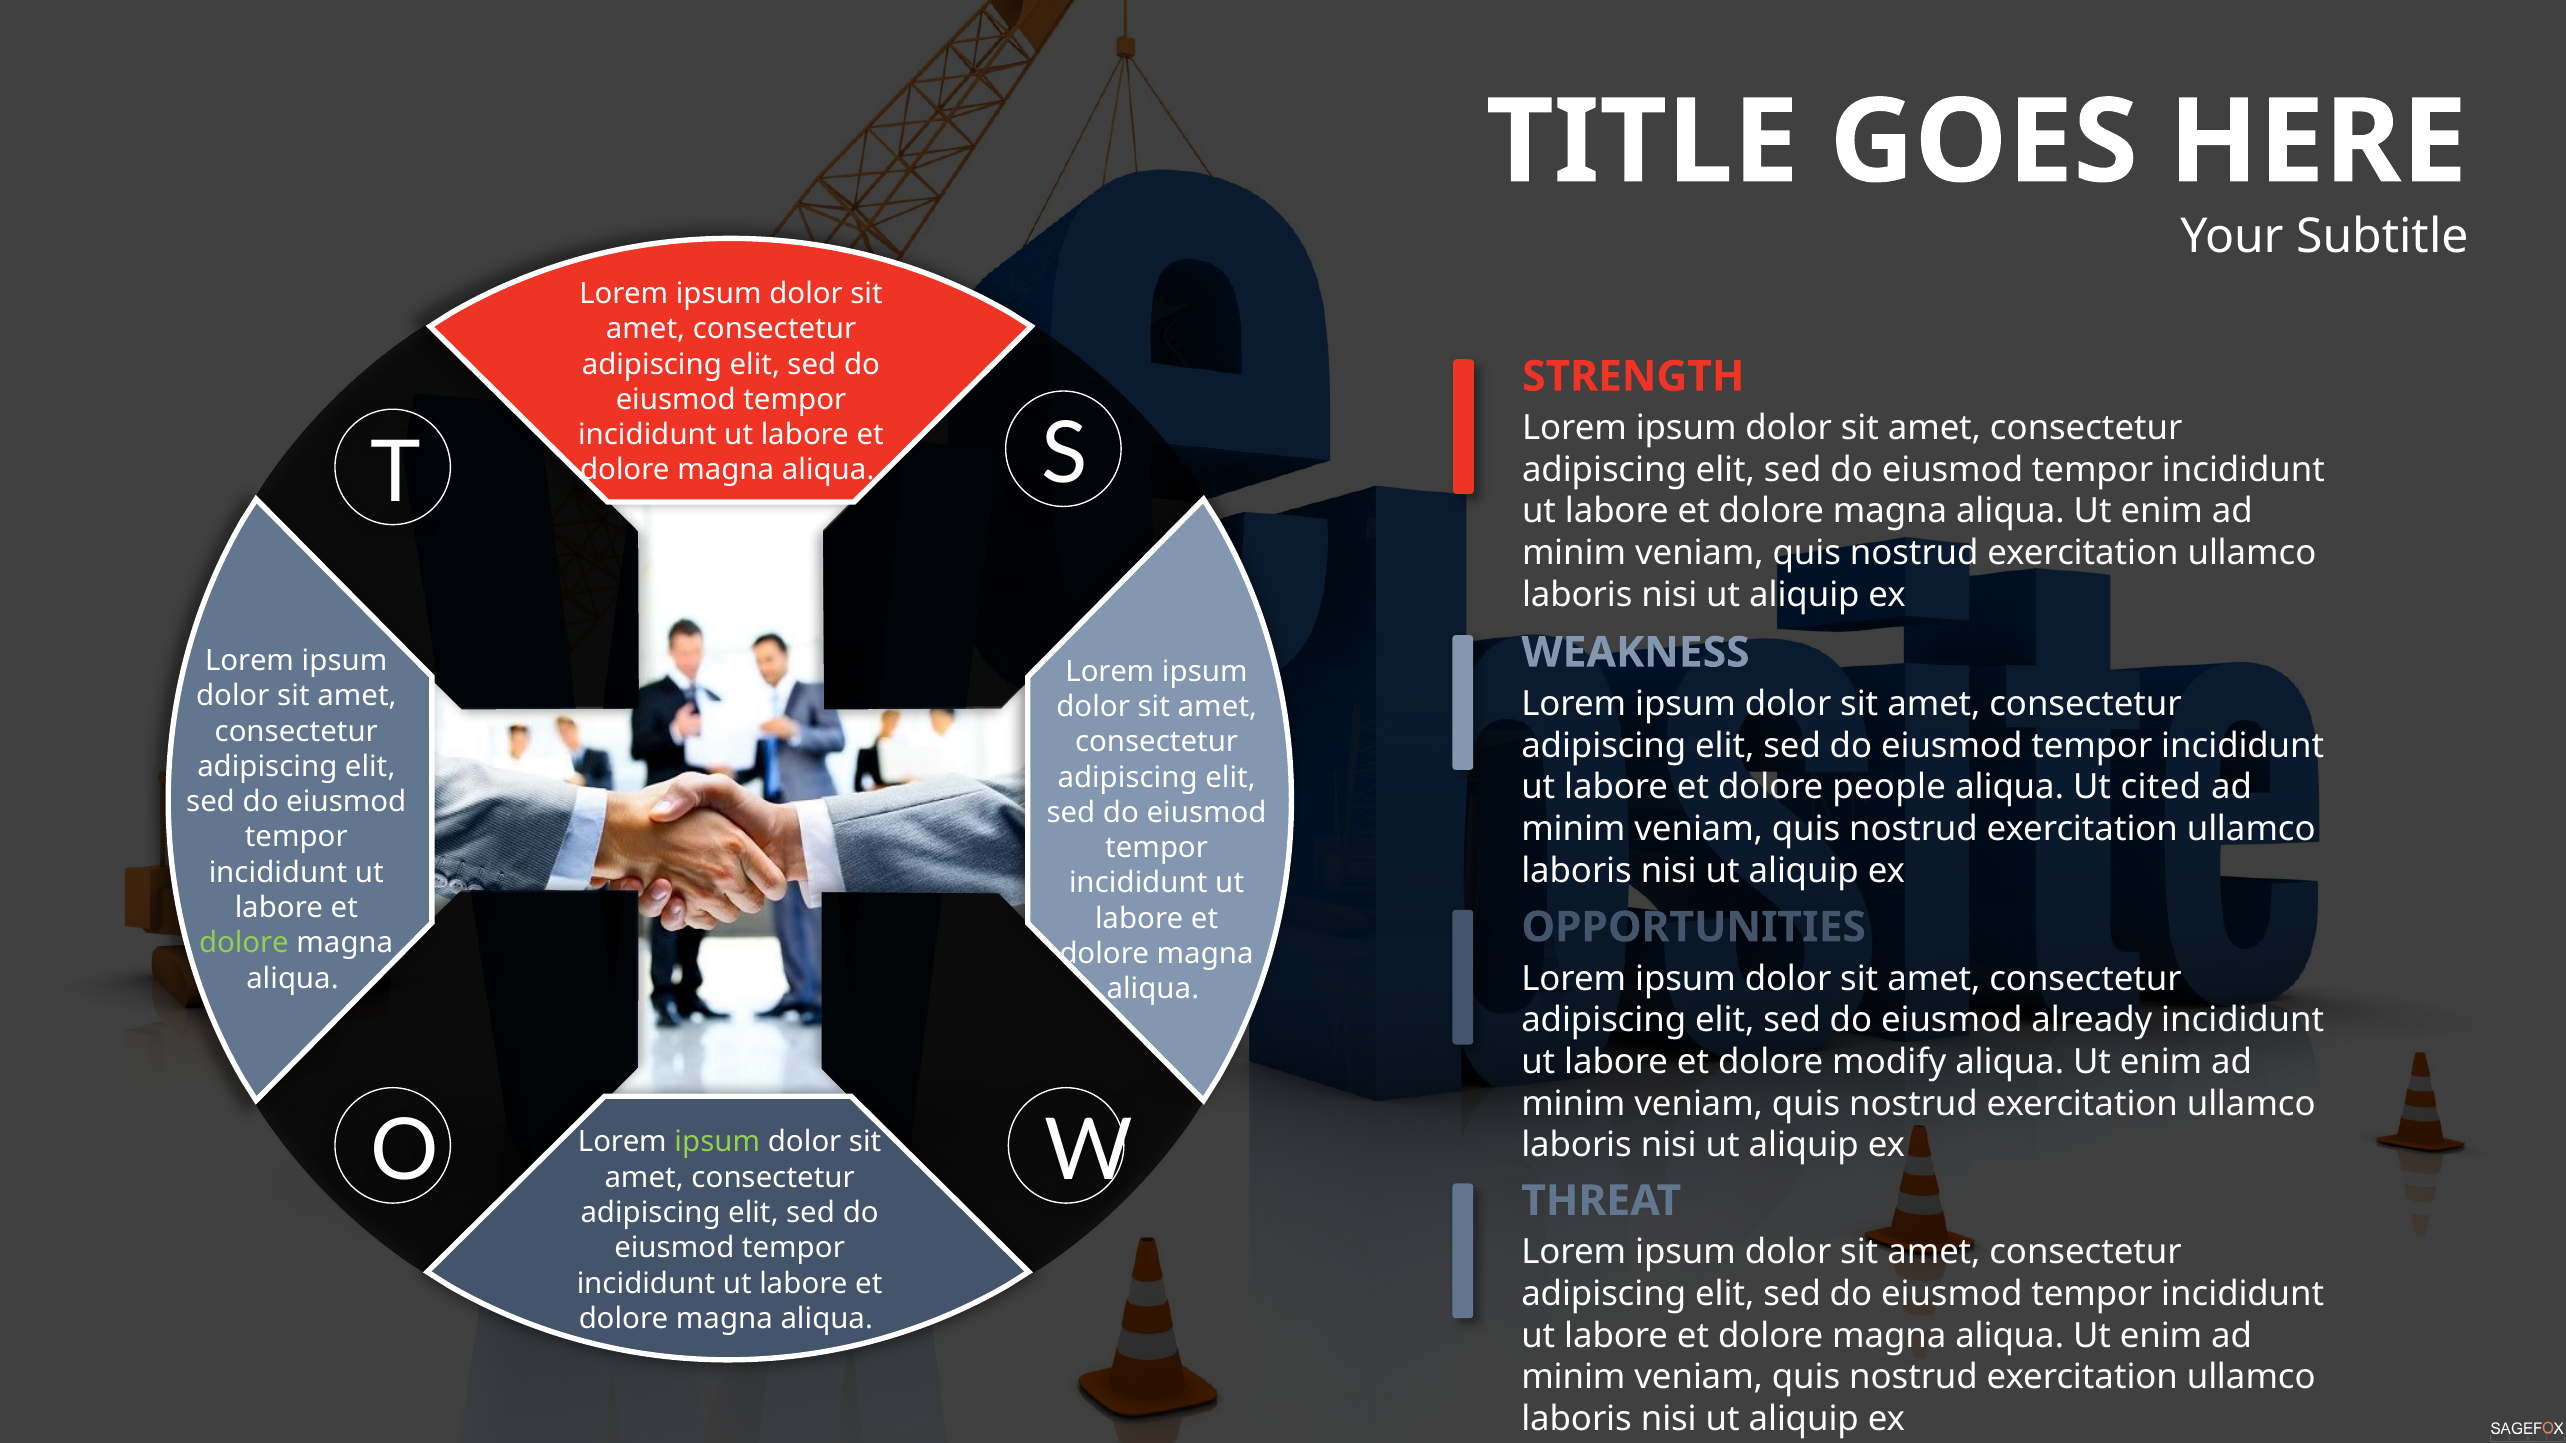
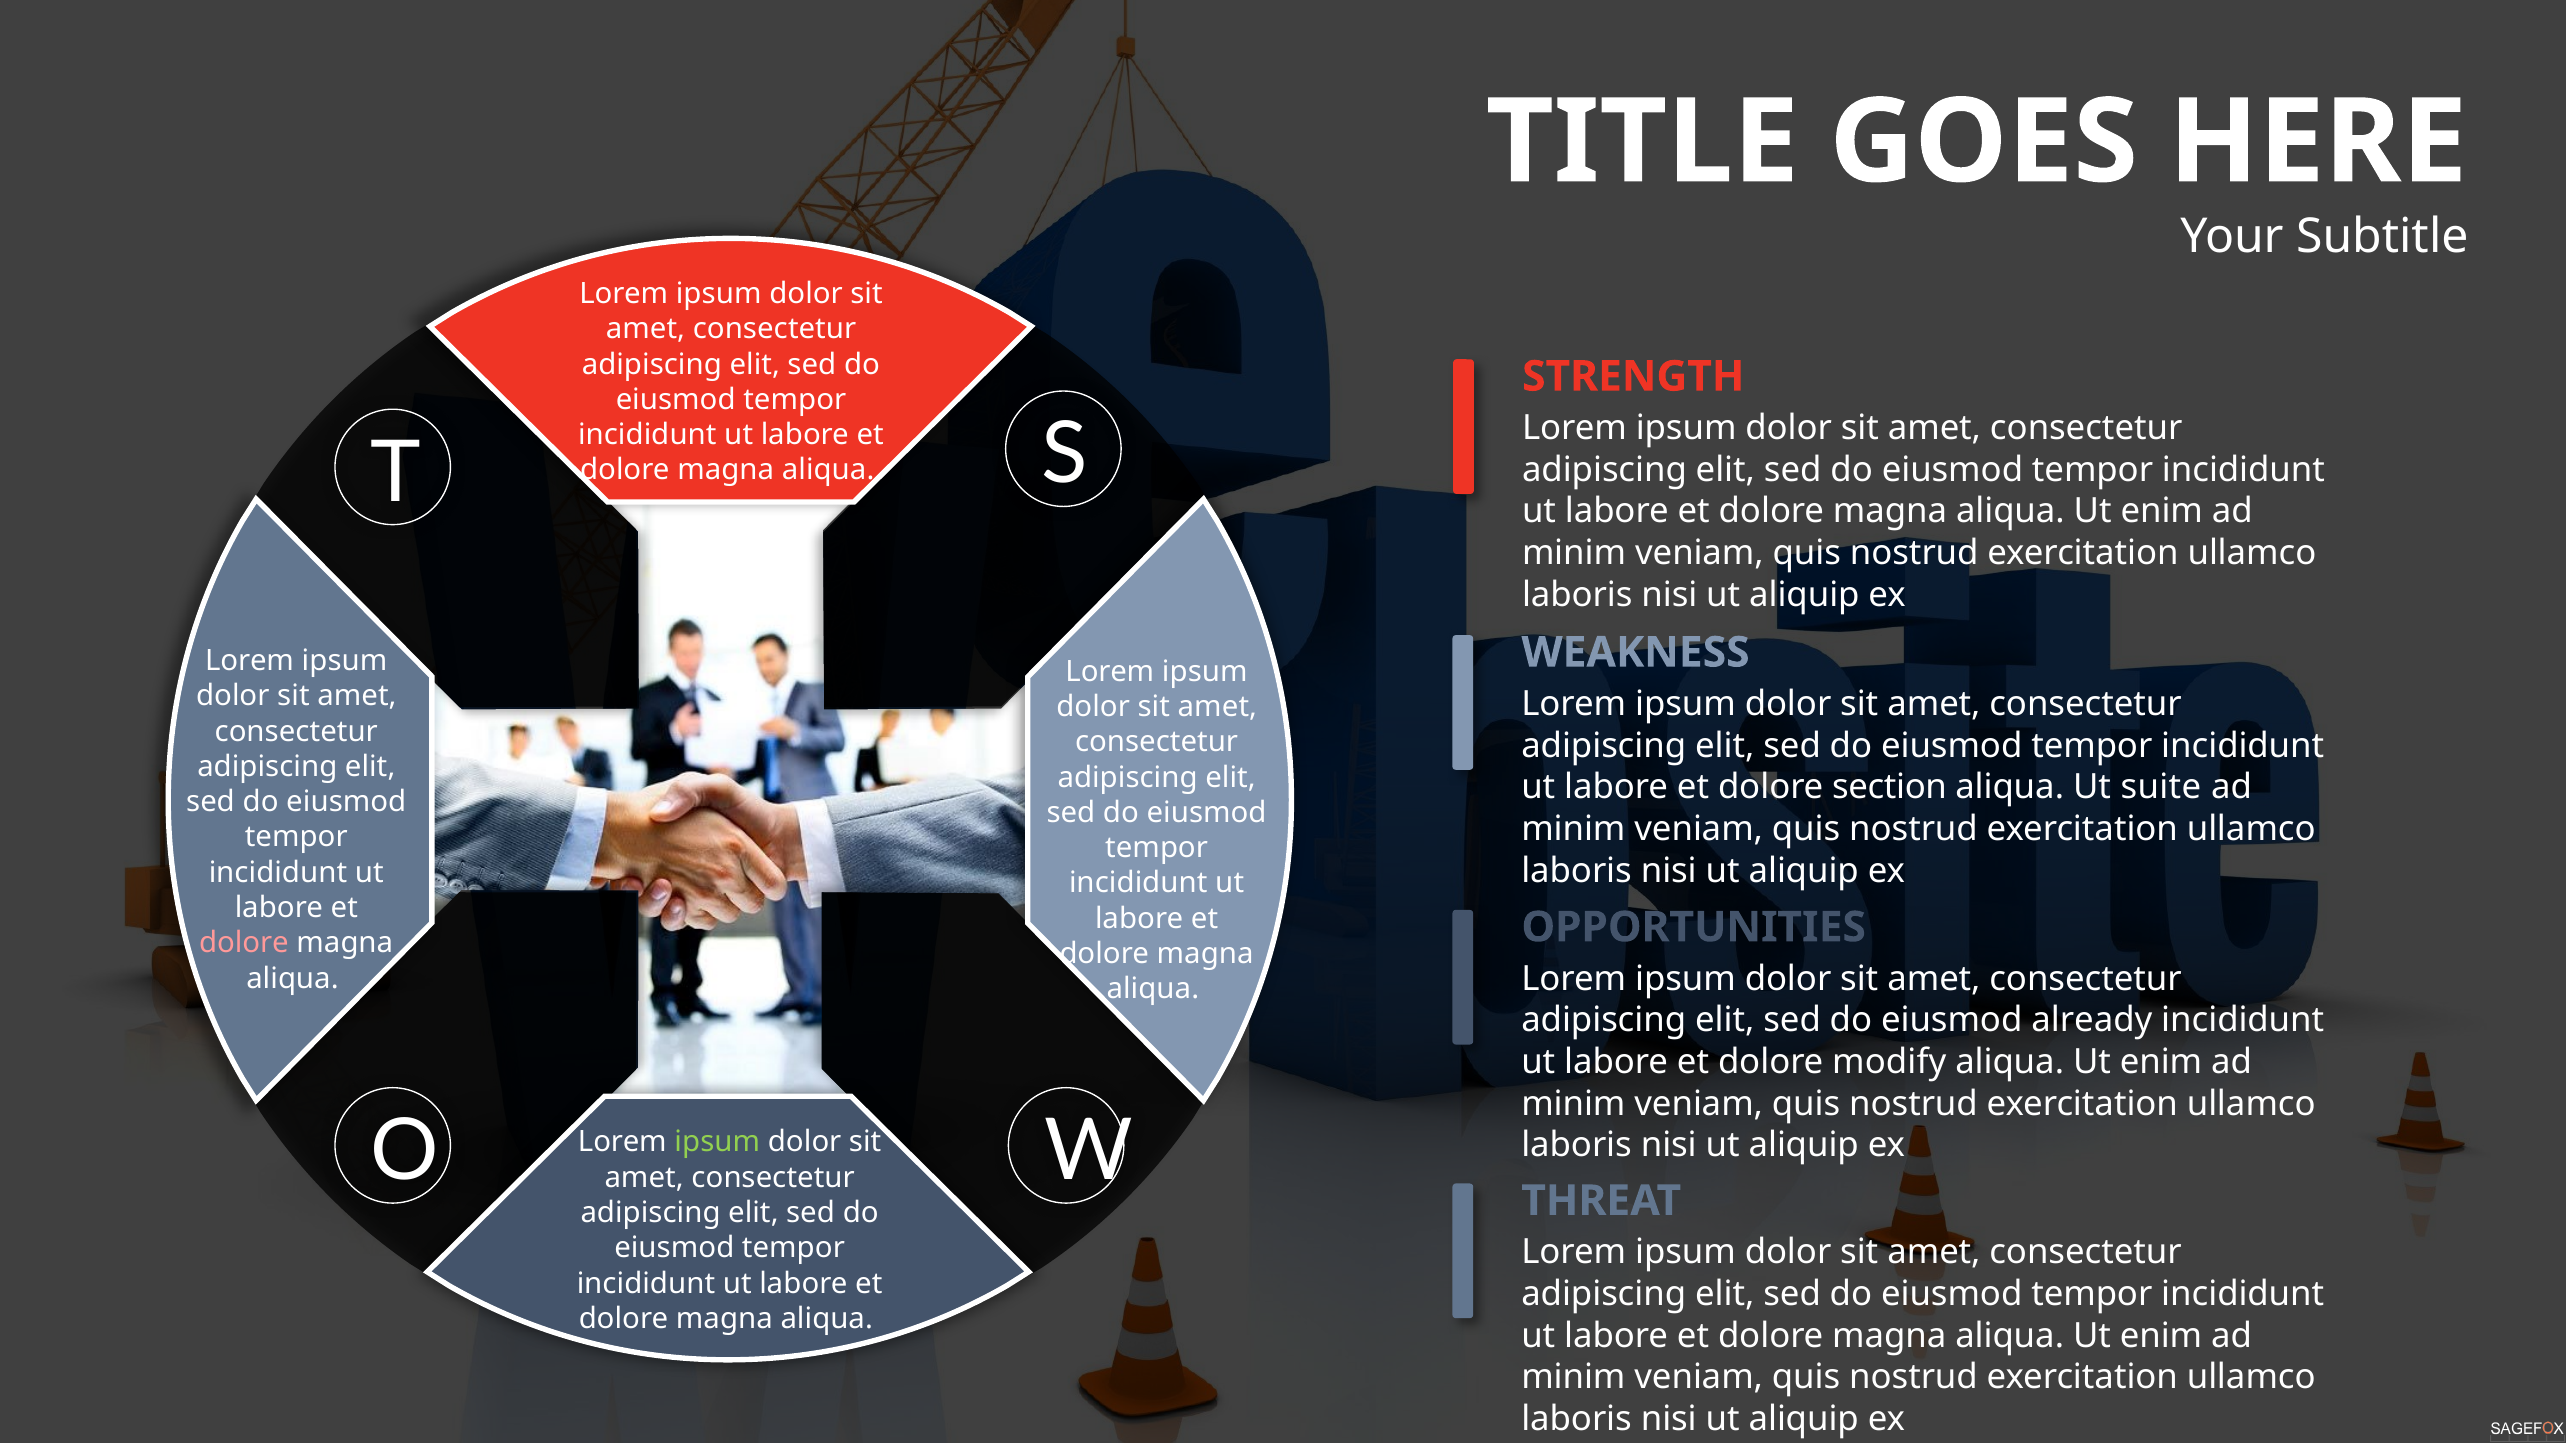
people: people -> section (1889, 787)
cited: cited -> suite (2161, 787)
dolore colour: light green -> pink (244, 943)
